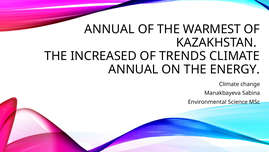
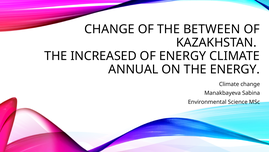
ANNUAL: ANNUAL -> CHANGE (109, 29)
WARMEST: WARMEST -> BETWEEN (212, 29)
OF TRENDS: TRENDS -> ENERGY (183, 56)
